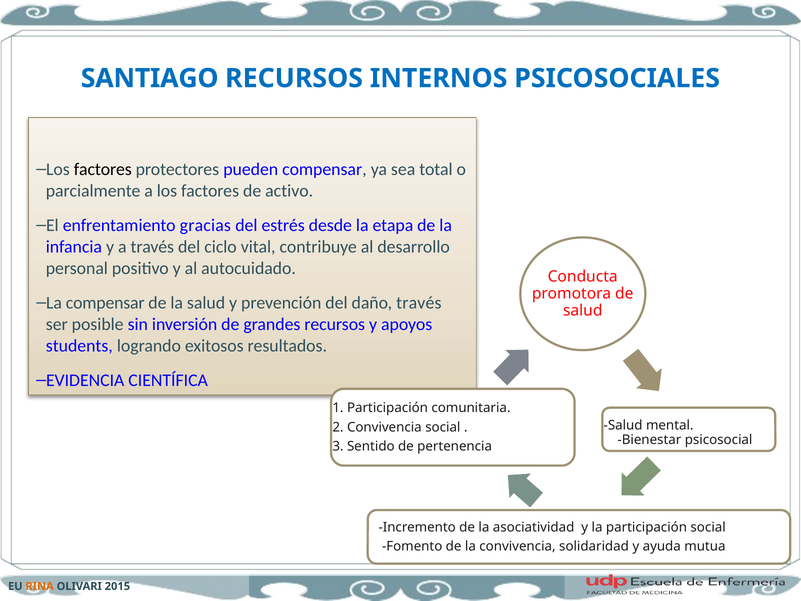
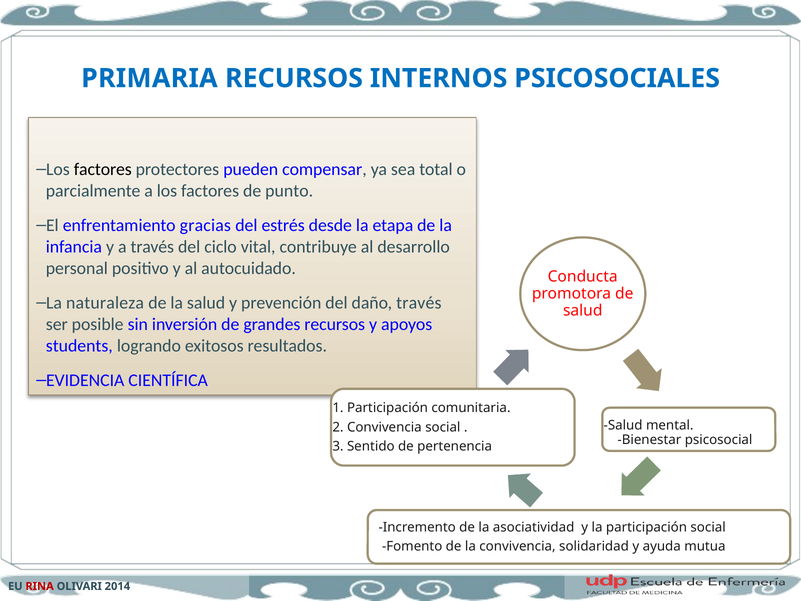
SANTIAGO: SANTIAGO -> PRIMARIA (149, 78)
activo: activo -> punto (289, 191)
La compensar: compensar -> naturaleza (105, 303)
RINA colour: orange -> red (40, 586)
2015: 2015 -> 2014 (117, 586)
